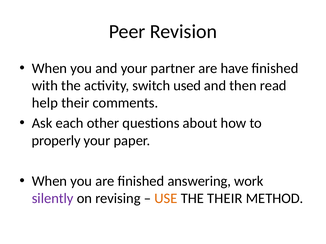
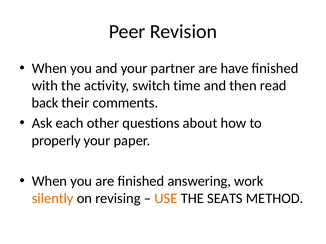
used: used -> time (187, 86)
help: help -> back (45, 103)
silently colour: purple -> orange (53, 199)
THE THEIR: THEIR -> SEATS (225, 199)
